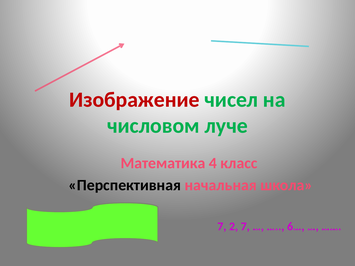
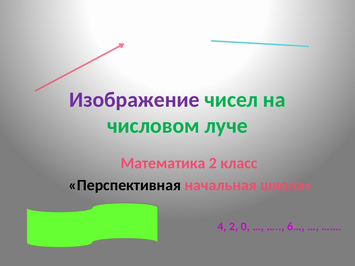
Изображение colour: red -> purple (134, 100)
Математика 4: 4 -> 2 (213, 163)
7: 7 -> 4 (222, 227)
2 7: 7 -> 0 (245, 227)
